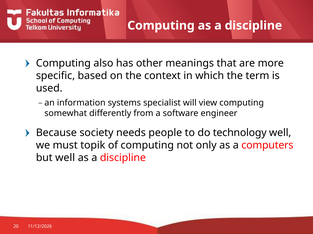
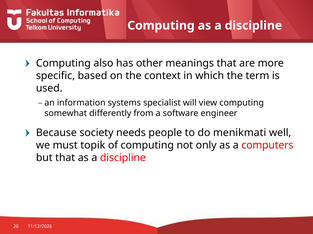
technology: technology -> menikmati (240, 133)
but well: well -> that (65, 158)
